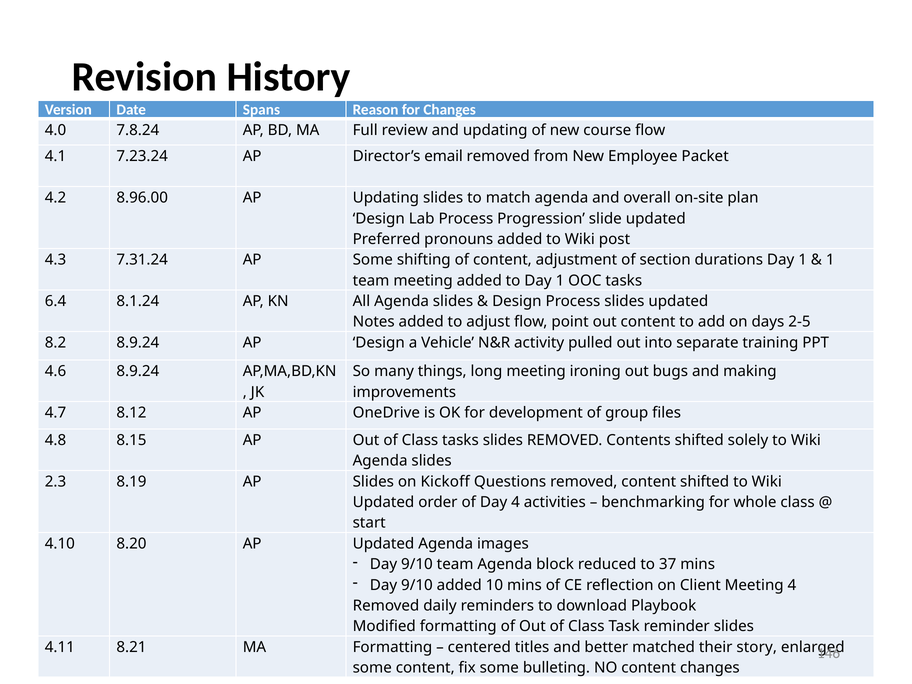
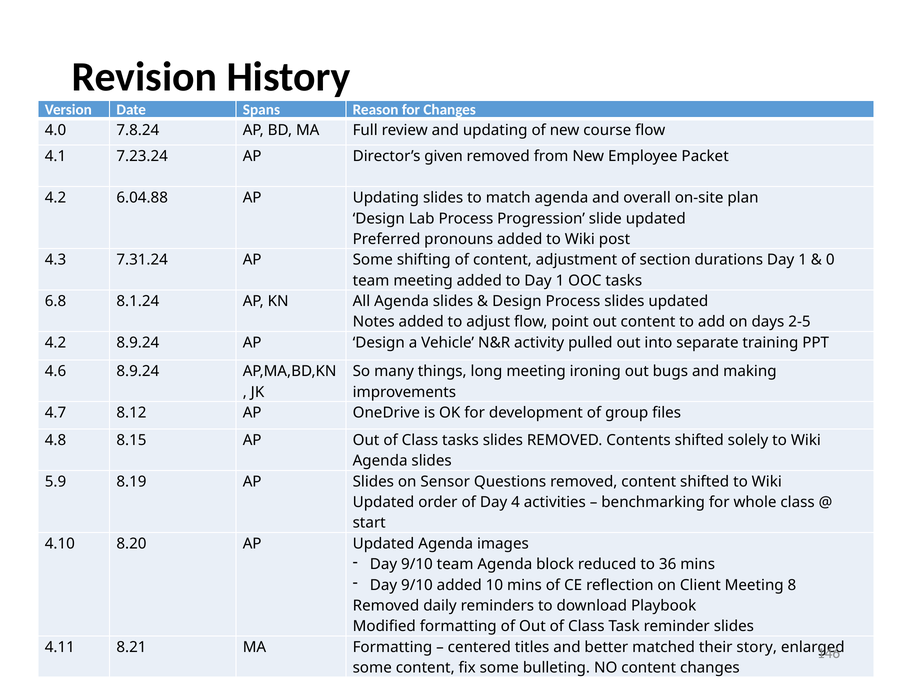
email: email -> given (444, 156)
8.96.00: 8.96.00 -> 6.04.88 (142, 198)
1: 1 -> 0 (830, 260)
6.4: 6.4 -> 6.8 (56, 301)
8.2: 8.2 -> 4.2 (56, 343)
2.3: 2.3 -> 5.9 (56, 482)
Kickoff: Kickoff -> Sensor (445, 482)
37: 37 -> 36 (668, 564)
Meeting 4: 4 -> 8 (792, 585)
